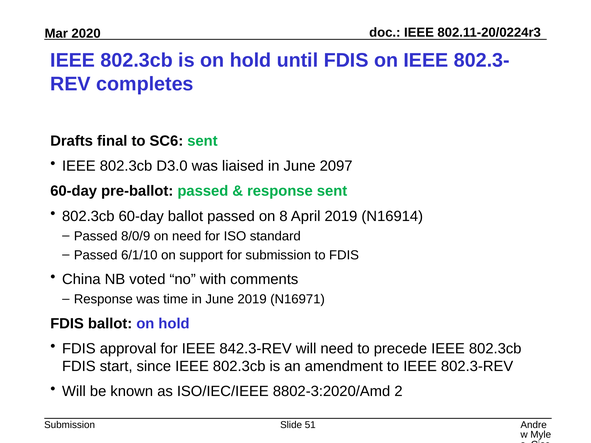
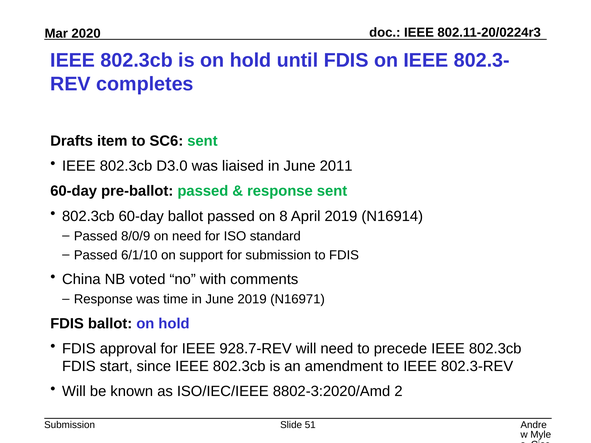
final: final -> item (112, 141)
2097: 2097 -> 2011 (336, 166)
842.3-REV: 842.3-REV -> 928.7-REV (256, 349)
